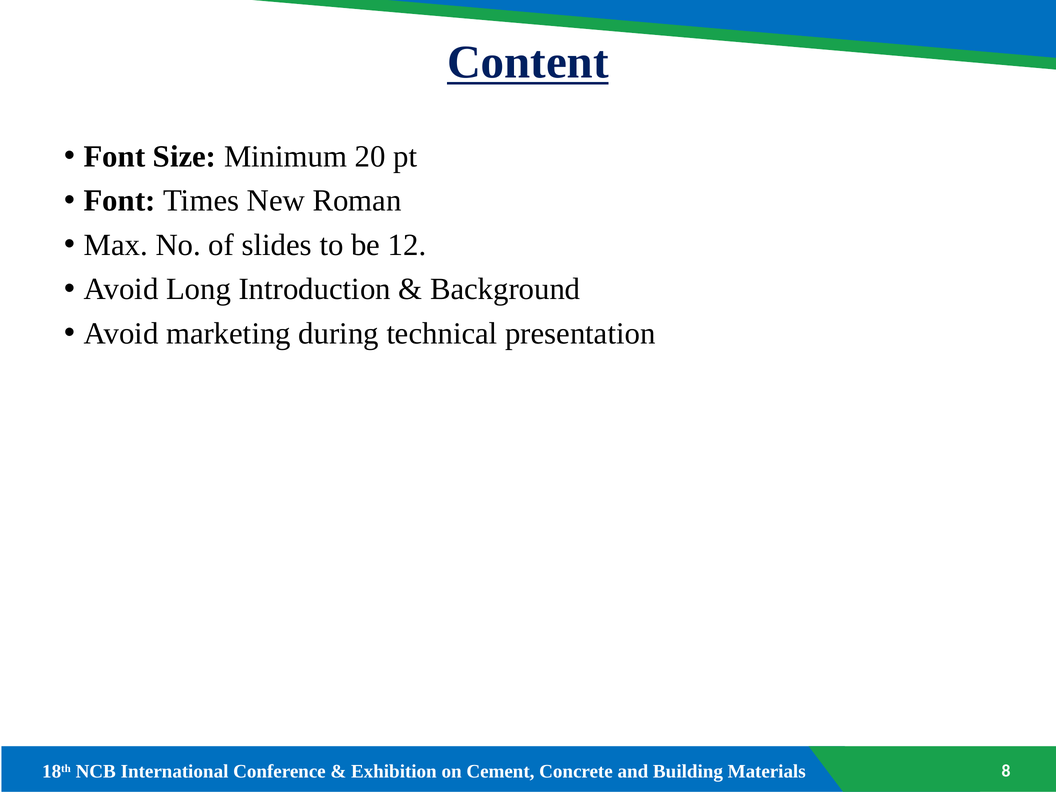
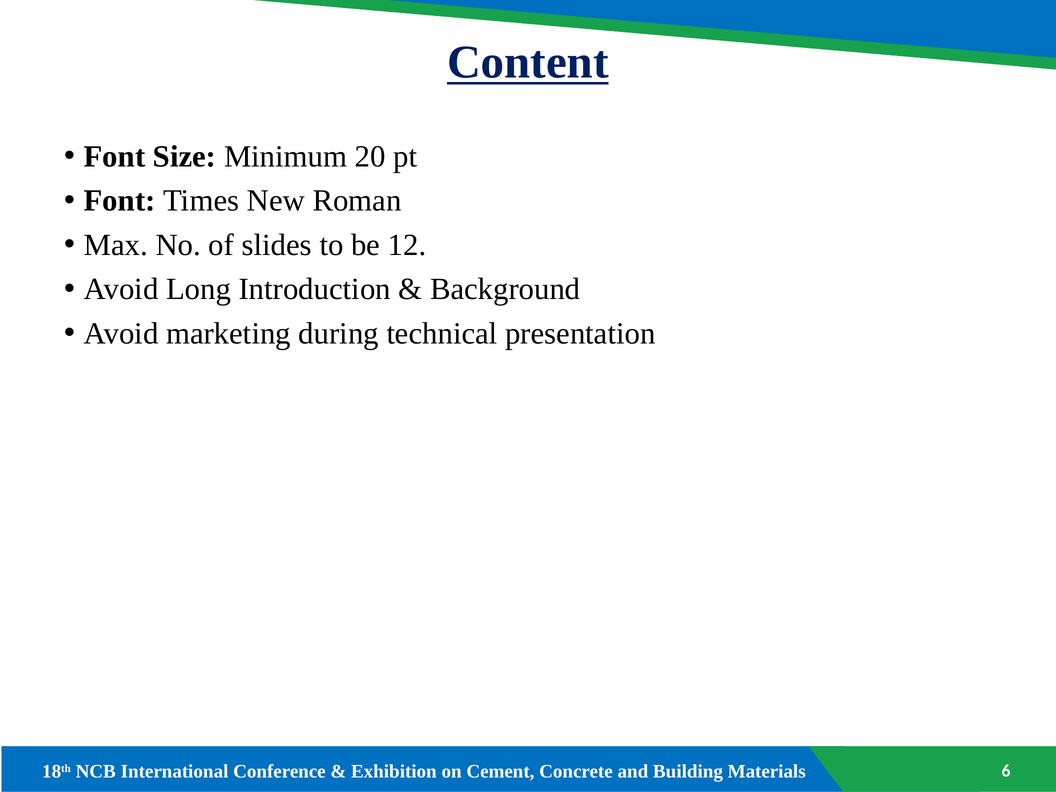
8: 8 -> 6 (1006, 771)
